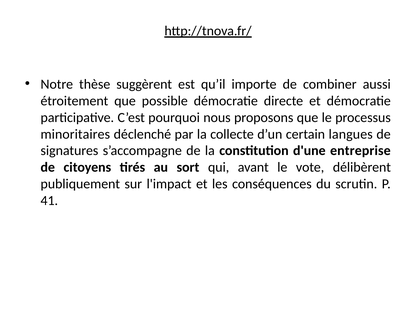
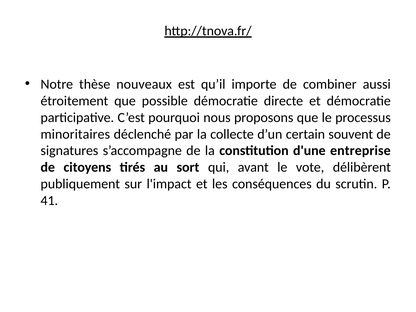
suggèrent: suggèrent -> nouveaux (144, 84)
langues: langues -> souvent (351, 134)
